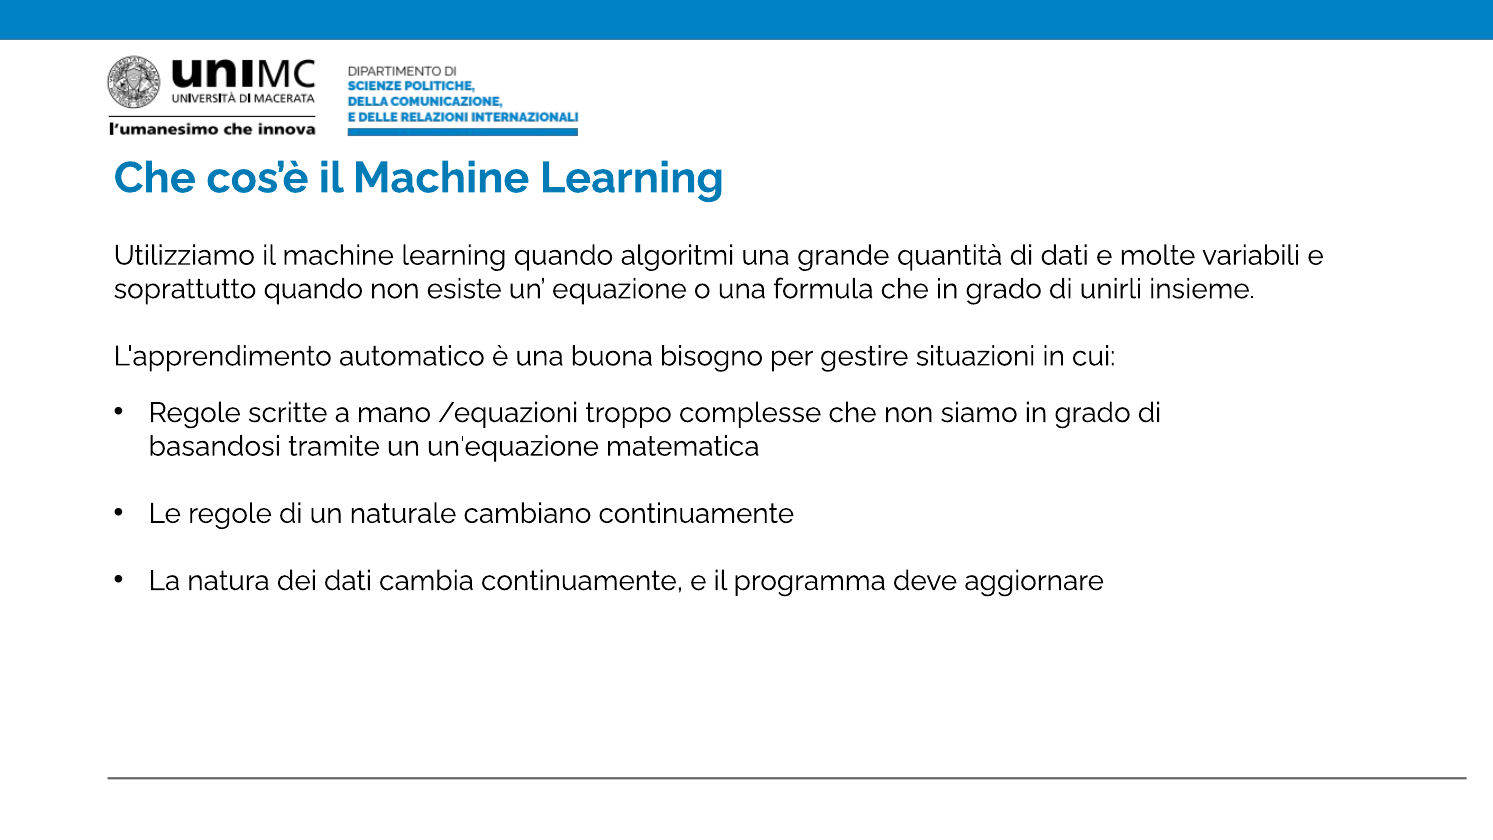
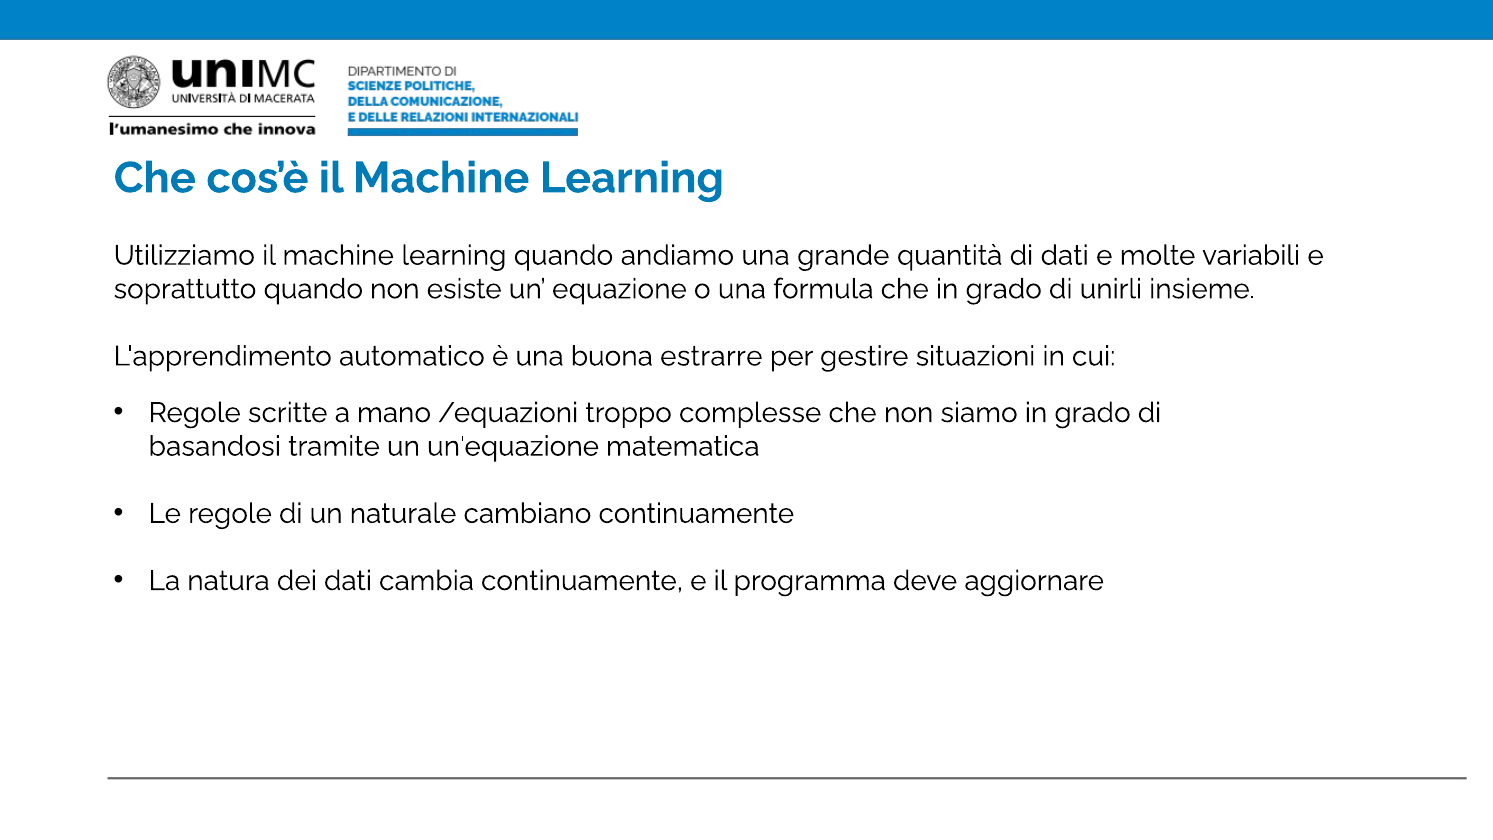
algoritmi: algoritmi -> andiamo (677, 255)
bisogno: bisogno -> estrarre (711, 356)
